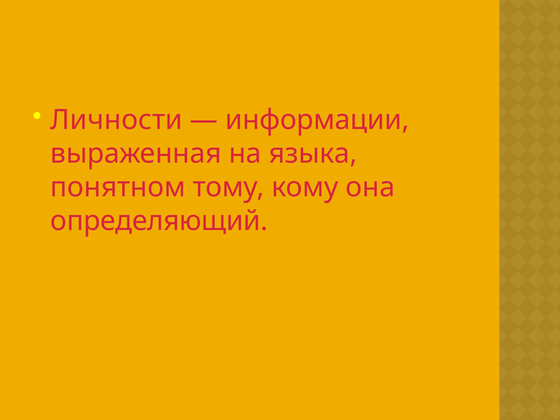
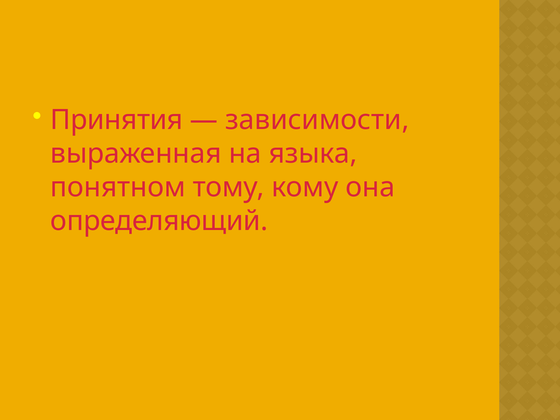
Личности: Личности -> Принятия (117, 120)
информации: информации -> зависимости (317, 120)
